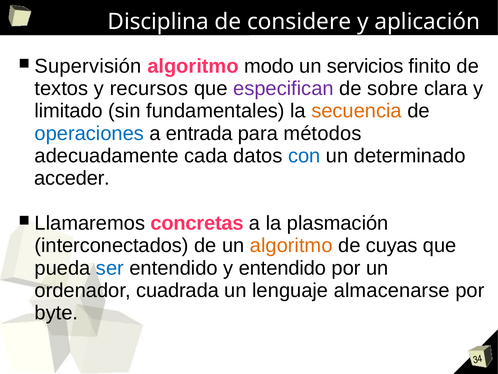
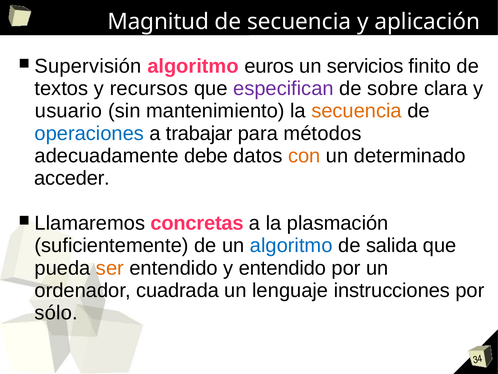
Disciplina: Disciplina -> Magnitud (158, 22)
de considere: considere -> secuencia (299, 22)
modo: modo -> euros (269, 66)
limitado: limitado -> usuario (68, 111)
fundamentales: fundamentales -> mantenimiento (215, 111)
entrada: entrada -> trabajar (199, 133)
cada: cada -> debe (206, 156)
con colour: blue -> orange (304, 156)
interconectados: interconectados -> suficientemente (112, 245)
algoritmo colour: orange -> blue (291, 245)
cuyas: cuyas -> salida (392, 245)
ser colour: blue -> orange (110, 268)
almacenarse: almacenarse -> instrucciones (392, 290)
byte: byte -> sólo (56, 313)
